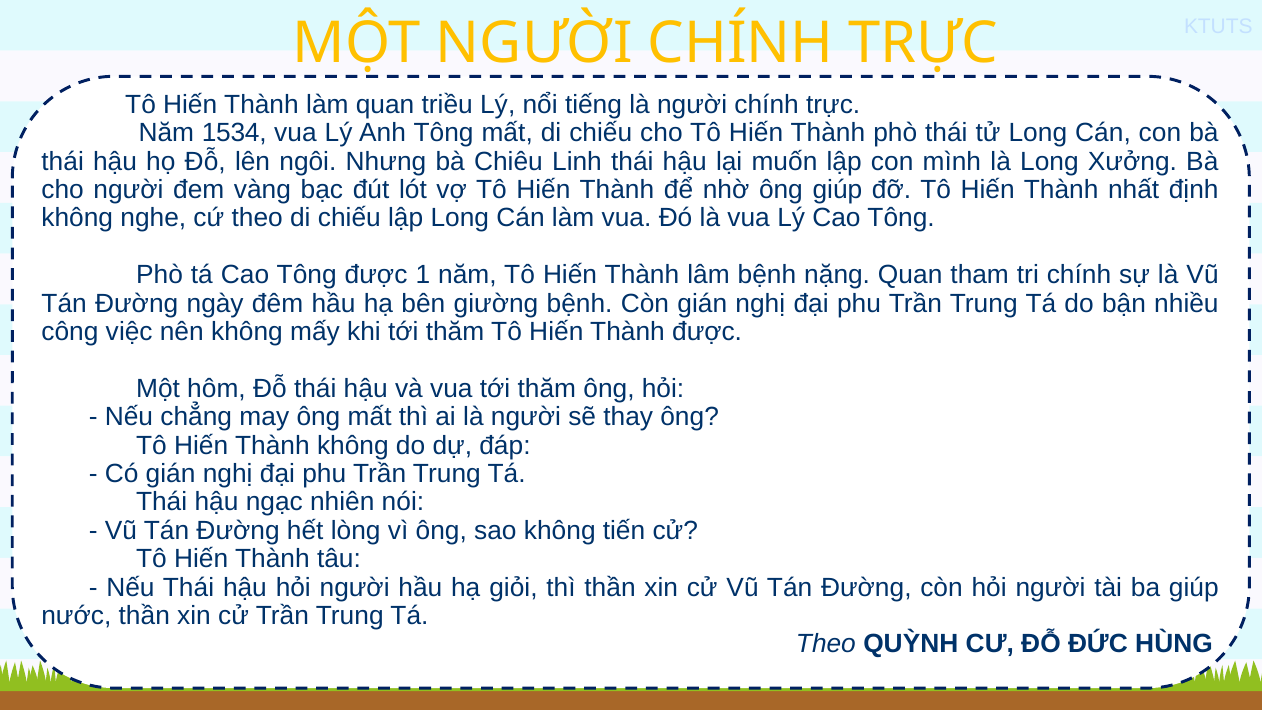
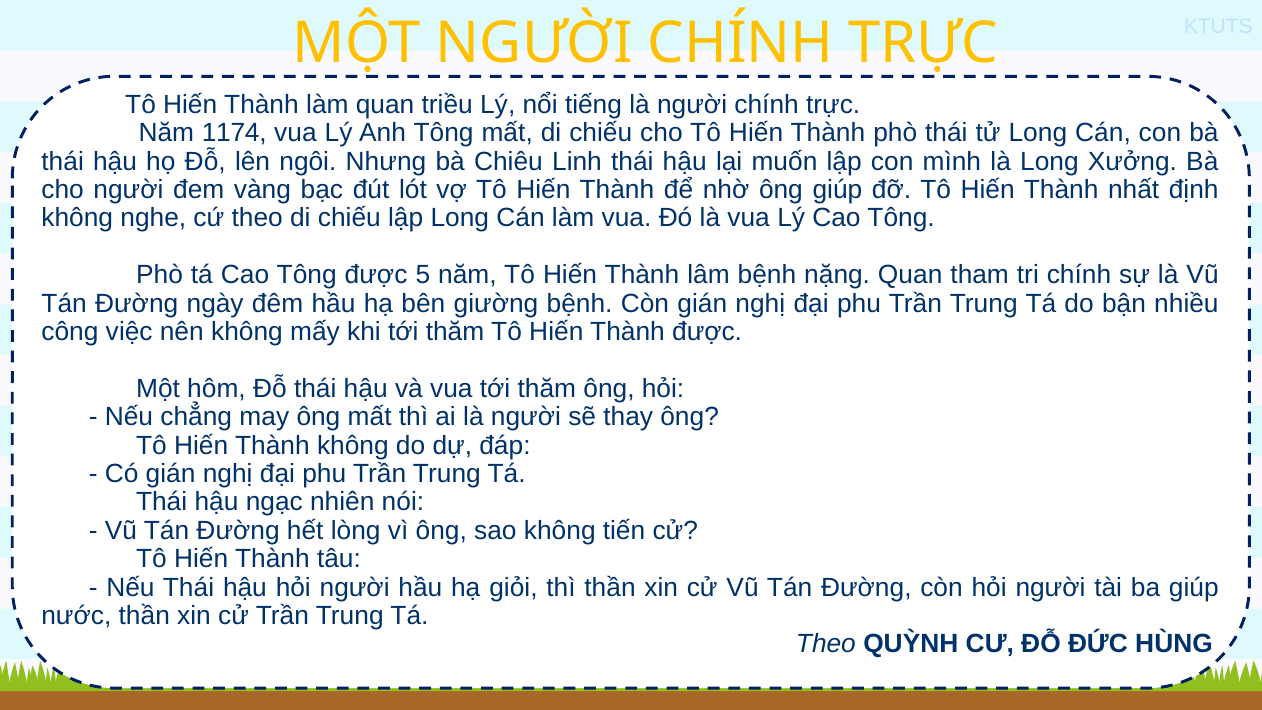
1534: 1534 -> 1174 (234, 133)
1: 1 -> 5 (423, 275)
